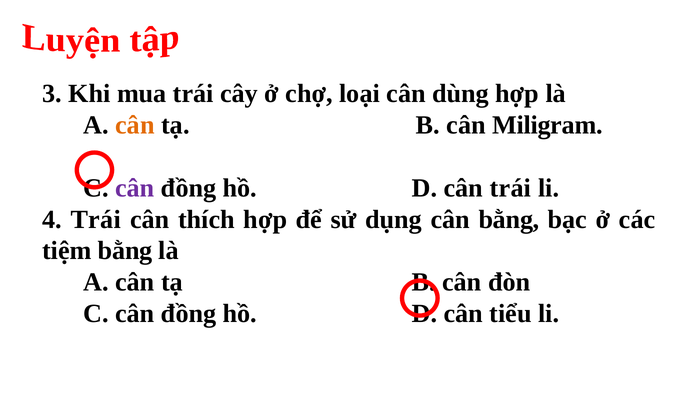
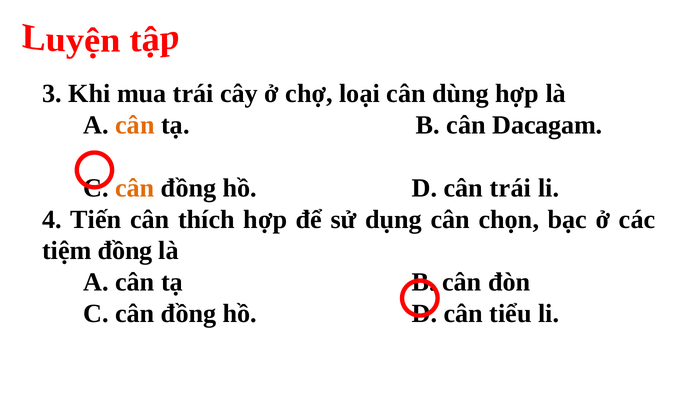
Miligram: Miligram -> Dacagam (547, 125)
cân colour: purple -> orange (135, 188)
4 Trái: Trái -> Tiến (96, 219)
cân bằng: bằng -> chọn (509, 219)
tiệm bằng: bằng -> đồng (125, 251)
